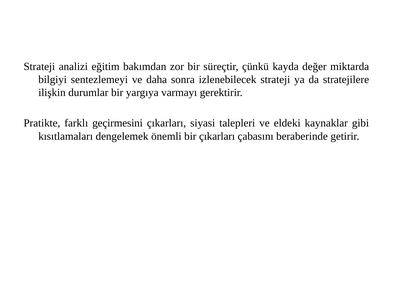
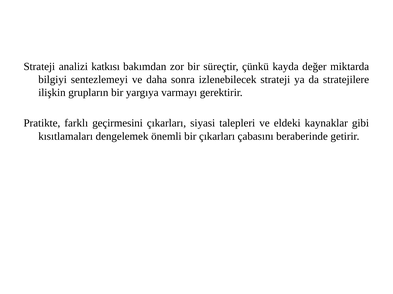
eğitim: eğitim -> katkısı (106, 67)
durumlar: durumlar -> grupların (88, 93)
